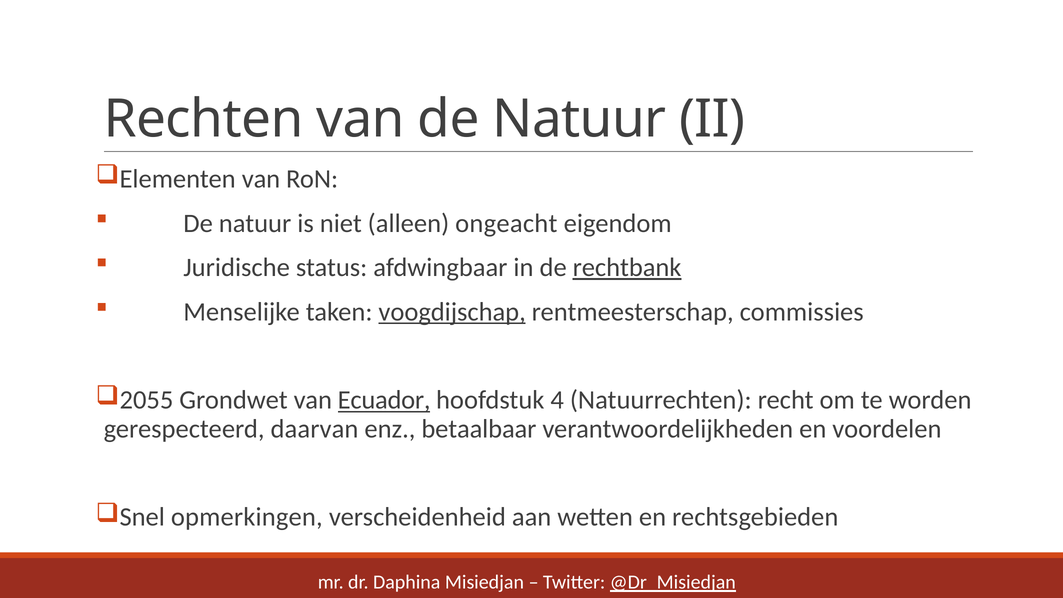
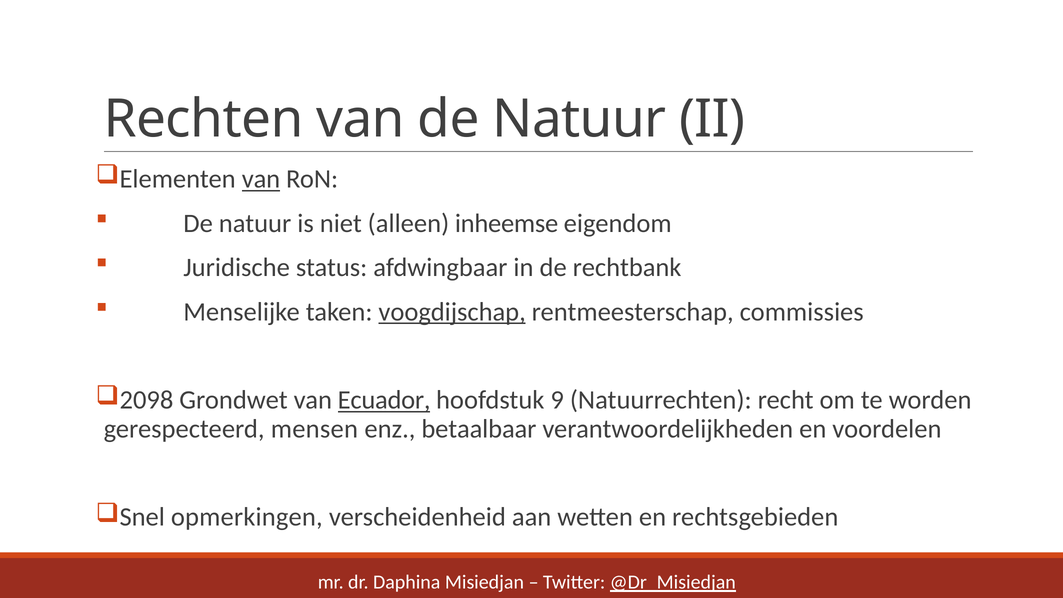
van underline: none -> present (261, 179)
ongeacht: ongeacht -> inheemse (507, 223)
rechtbank underline: present -> none (627, 268)
2055: 2055 -> 2098 (146, 400)
4: 4 -> 9 (557, 400)
daarvan: daarvan -> mensen (314, 429)
